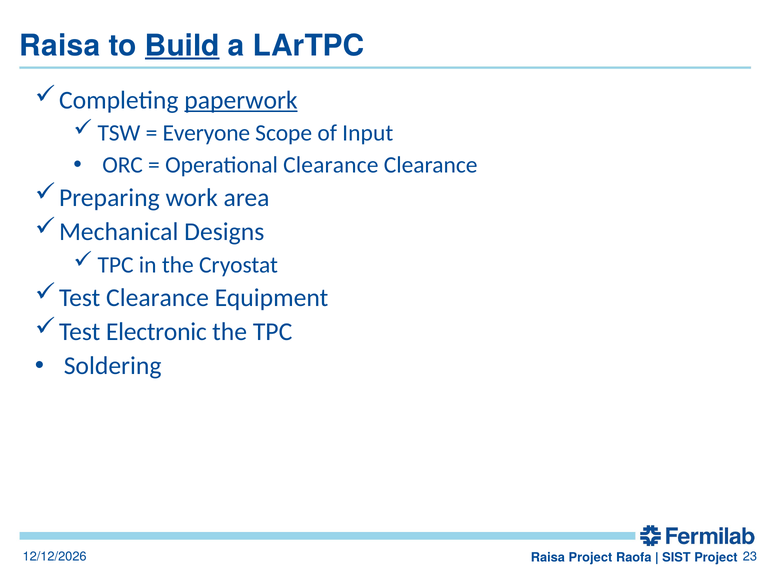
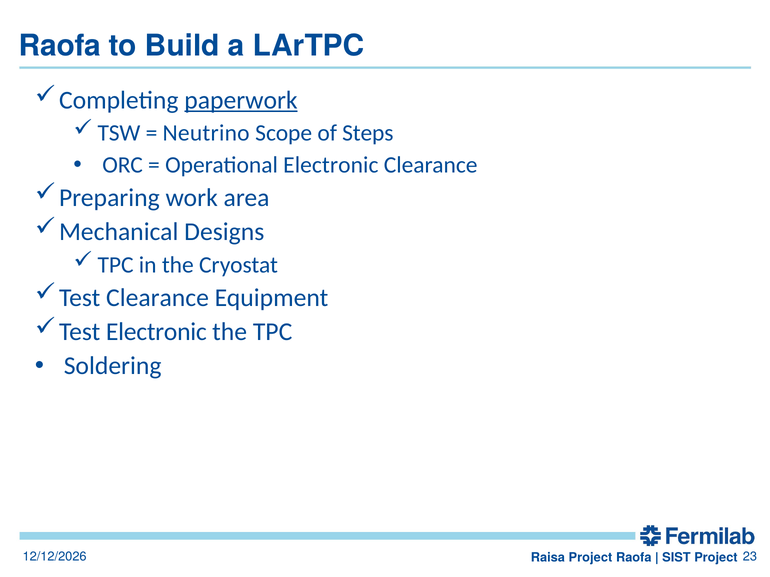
Raisa: Raisa -> Raofa (60, 46)
Build underline: present -> none (182, 46)
Everyone: Everyone -> Neutrino (206, 133)
Input: Input -> Steps (368, 133)
Operational Clearance: Clearance -> Electronic (331, 165)
